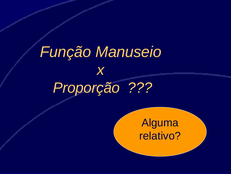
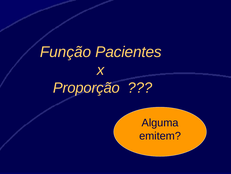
Manuseio: Manuseio -> Pacientes (128, 52)
relativo: relativo -> emitem (160, 135)
